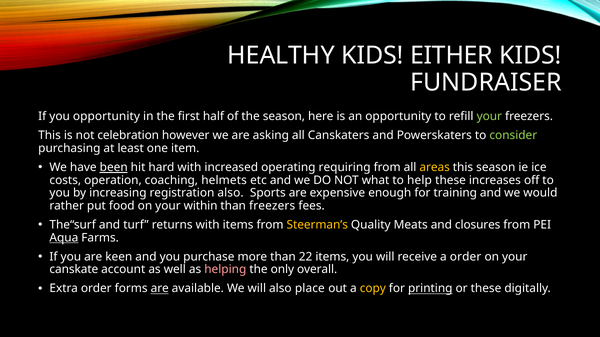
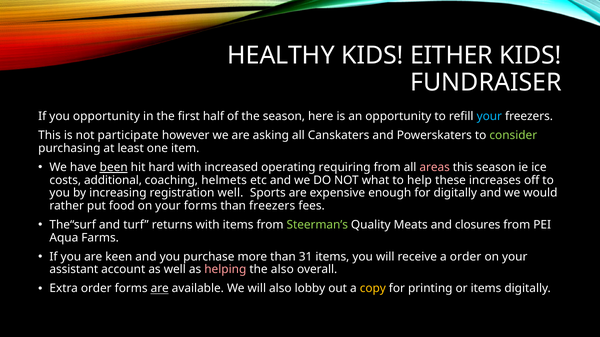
your colour: light green -> light blue (489, 117)
celebration: celebration -> participate (128, 136)
areas colour: yellow -> pink (435, 168)
operation: operation -> additional (113, 180)
registration also: also -> well (231, 193)
for training: training -> digitally (455, 193)
your within: within -> forms (200, 206)
Steerman’s colour: yellow -> light green (317, 225)
Aqua underline: present -> none (64, 238)
22: 22 -> 31 (306, 257)
canskate: canskate -> assistant (74, 270)
the only: only -> also (282, 270)
place: place -> lobby (310, 289)
printing underline: present -> none (430, 289)
or these: these -> items (486, 289)
